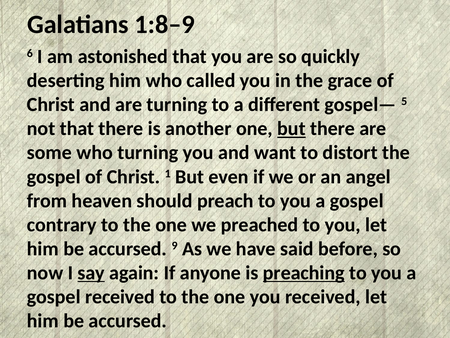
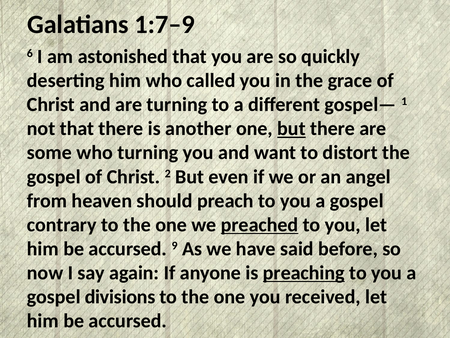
1:8–9: 1:8–9 -> 1:7–9 (165, 25)
5: 5 -> 1 (404, 101)
1: 1 -> 2 (168, 173)
preached underline: none -> present (260, 224)
say underline: present -> none (91, 273)
gospel received: received -> divisions (120, 297)
